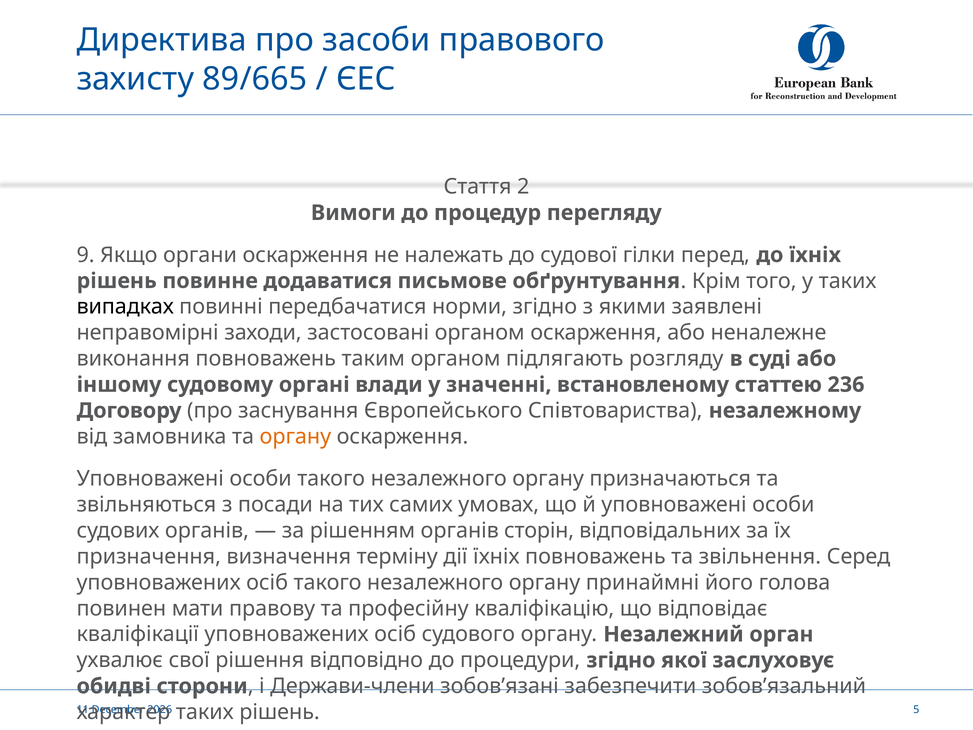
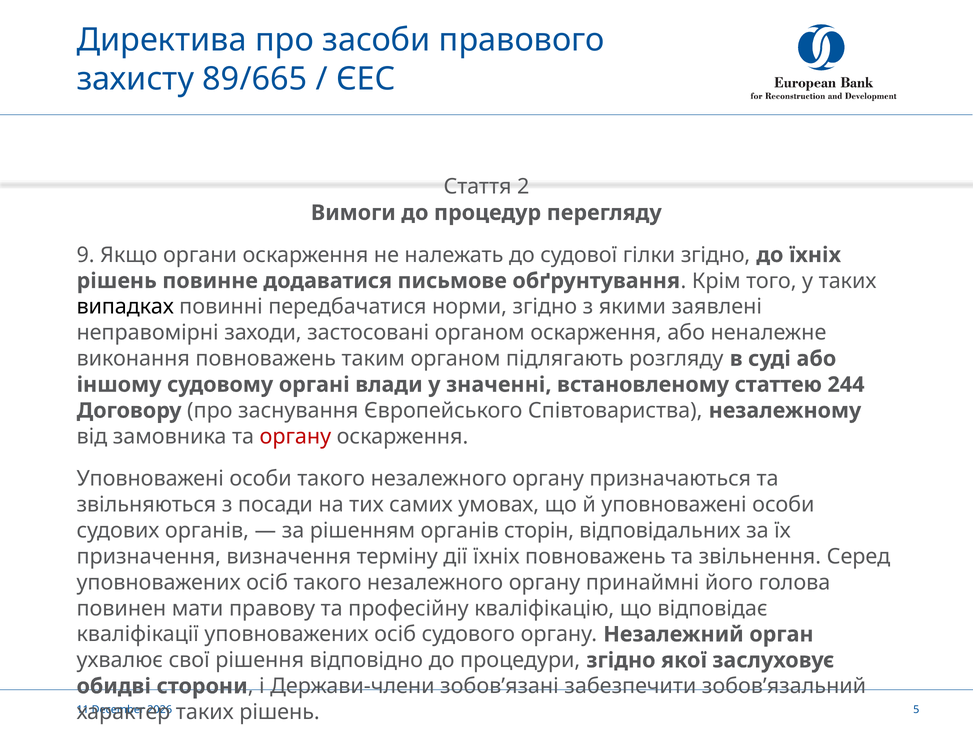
гілки перед: перед -> згідно (716, 255)
236: 236 -> 244 (846, 385)
органу colour: orange -> red (295, 436)
